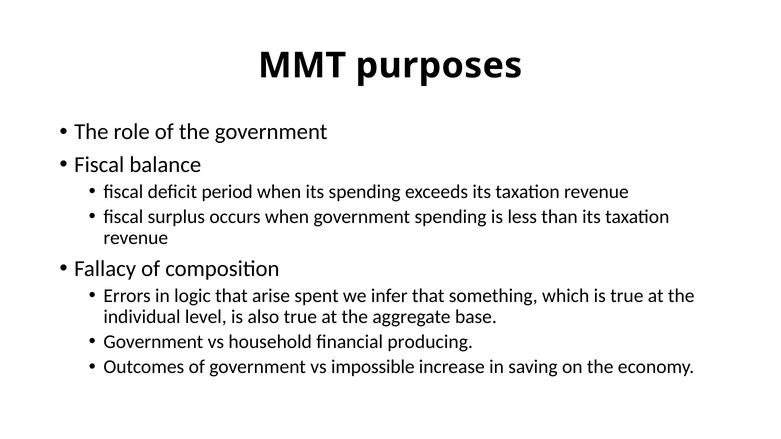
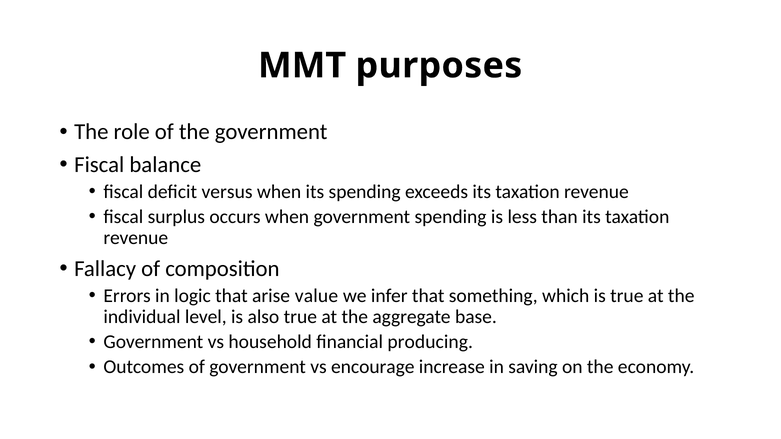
period: period -> versus (227, 192)
spent: spent -> value (316, 296)
impossible: impossible -> encourage (373, 367)
